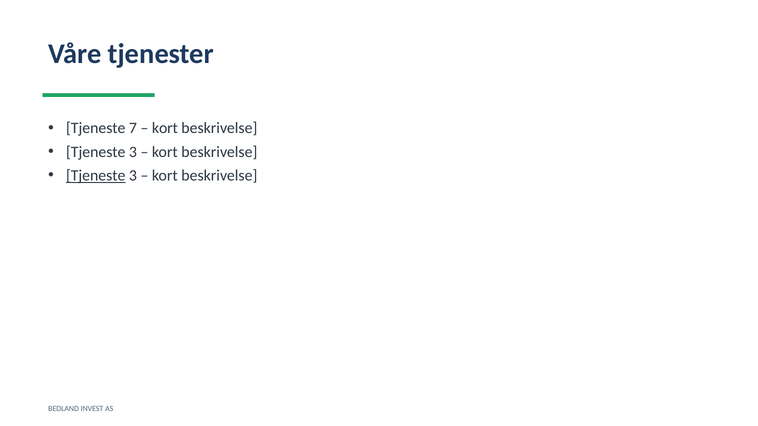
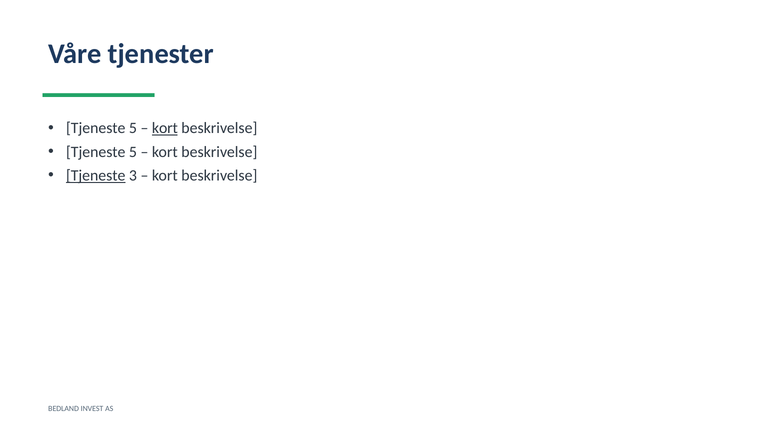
7: 7 -> 5 (133, 128)
kort underline: none -> present (165, 128)
3: 3 -> 5 (133, 152)
